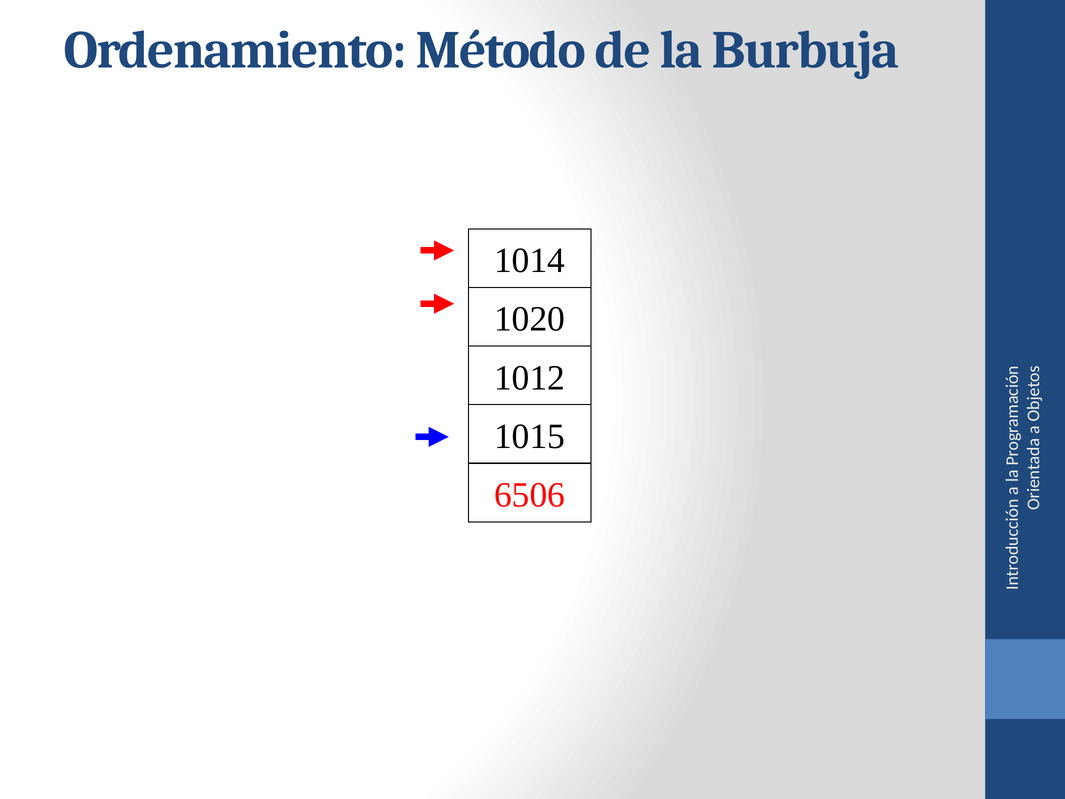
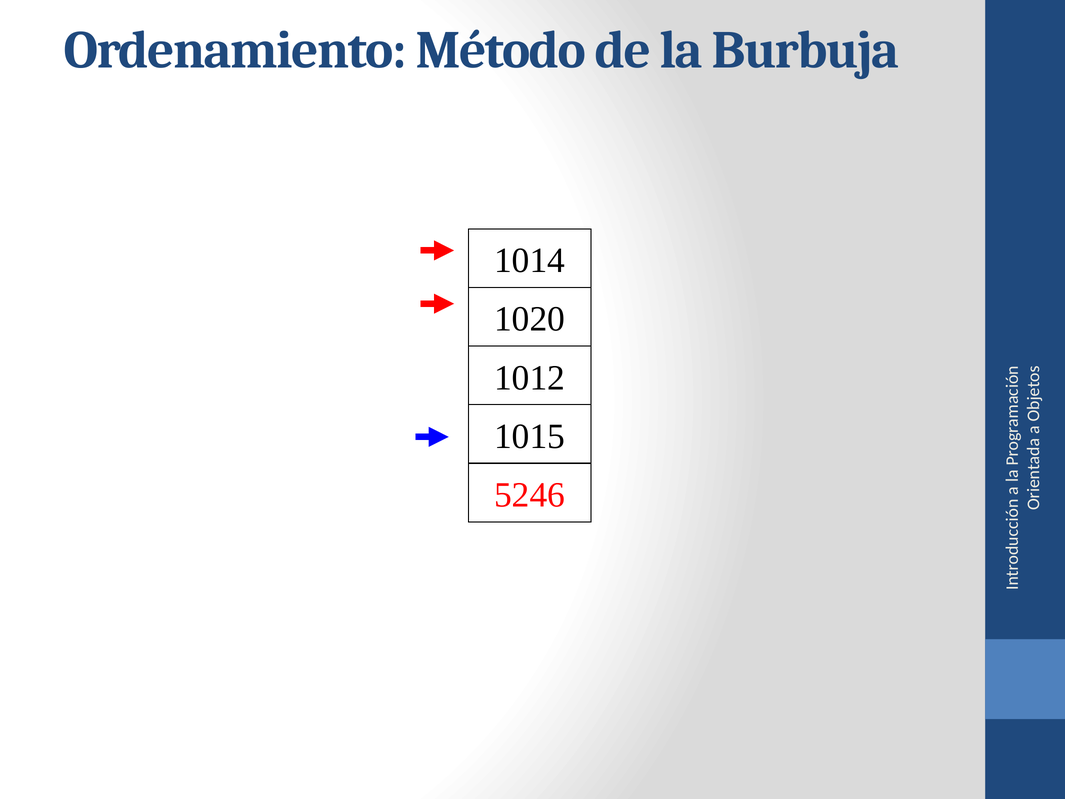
6506: 6506 -> 5246 (530, 495)
